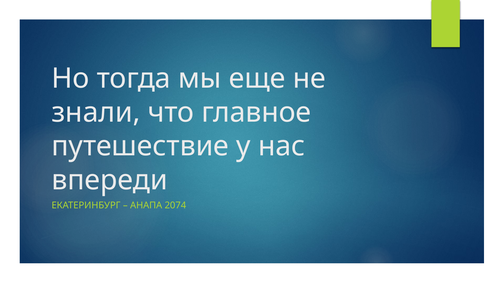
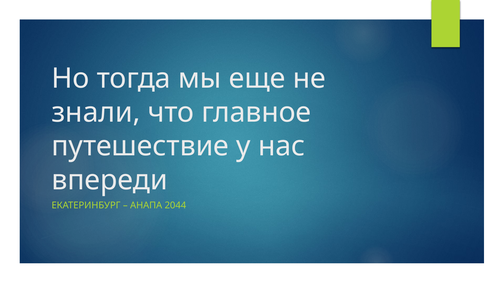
2074: 2074 -> 2044 (175, 206)
